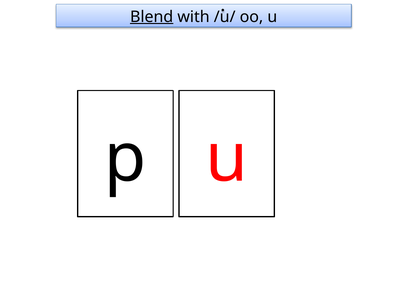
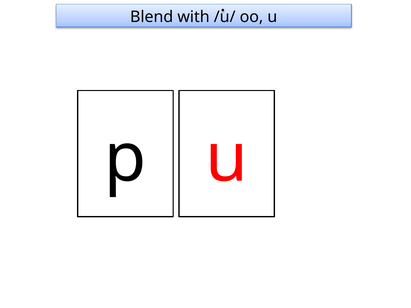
Blend underline: present -> none (152, 17)
